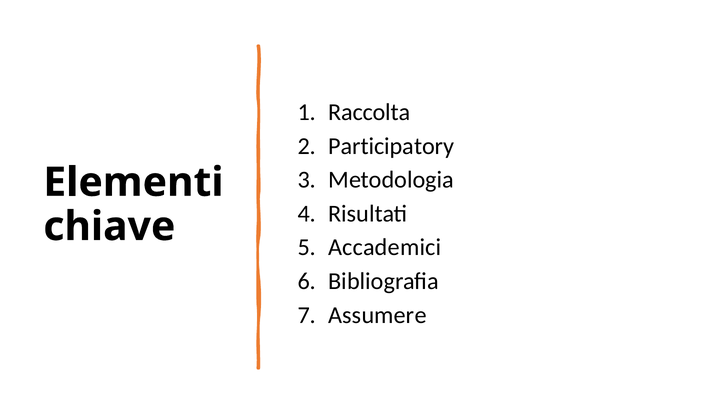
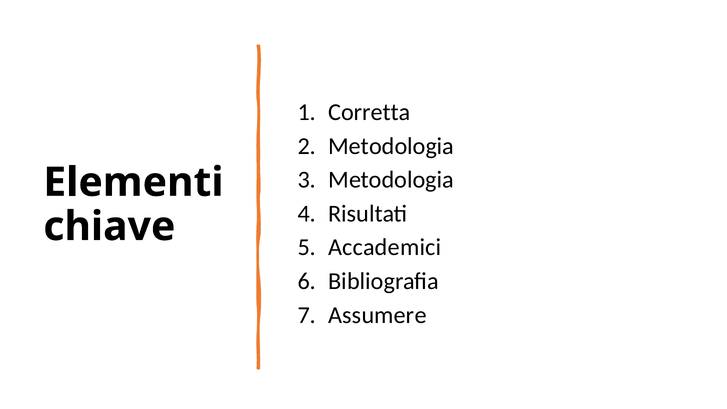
Raccolta: Raccolta -> Corretta (369, 112)
Participatory: Participatory -> Metodologia (391, 146)
